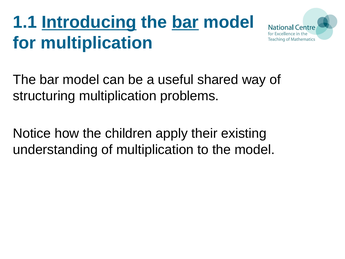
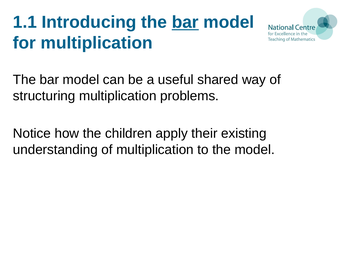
Introducing underline: present -> none (89, 22)
